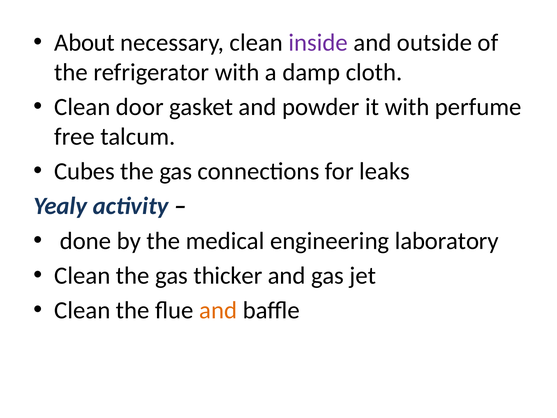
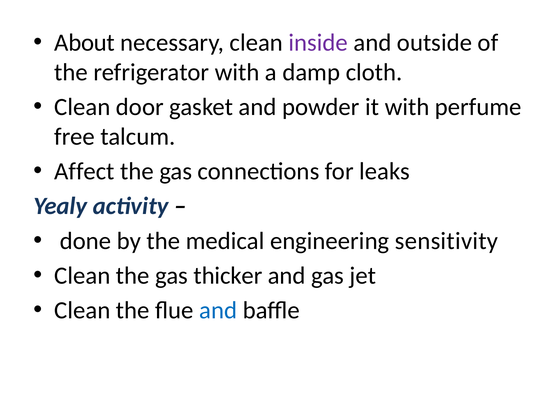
Cubes: Cubes -> Affect (84, 171)
laboratory: laboratory -> sensitivity (447, 241)
and colour: orange -> blue (218, 310)
